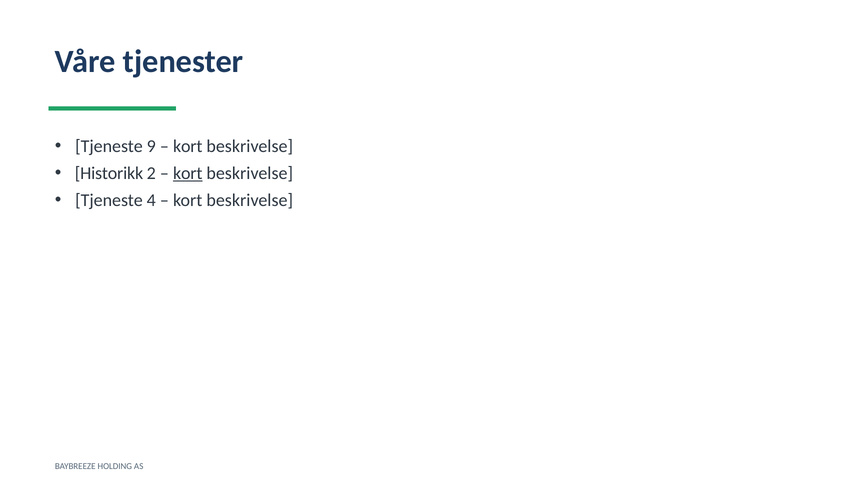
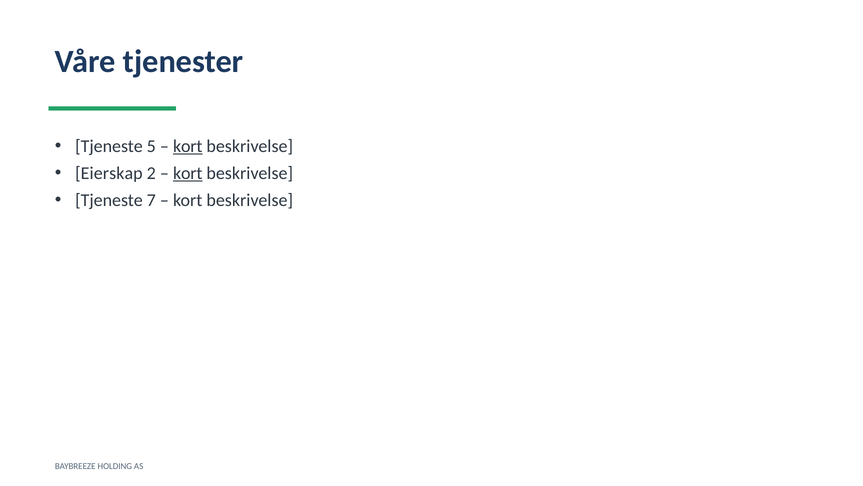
9: 9 -> 5 (151, 146)
kort underline: none -> present (188, 146)
Historikk: Historikk -> Eierskap (109, 173)
4: 4 -> 7 (151, 200)
